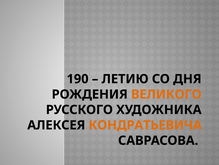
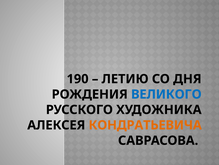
ВЕЛИКОГО colour: orange -> blue (166, 94)
